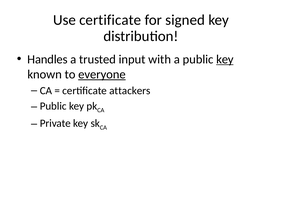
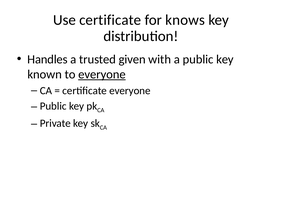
signed: signed -> knows (185, 20)
input: input -> given (132, 59)
key underline: present -> none (225, 59)
certificate attackers: attackers -> everyone (130, 90)
